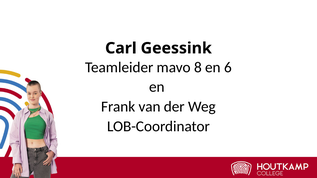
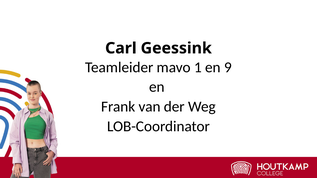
8: 8 -> 1 (198, 67)
6: 6 -> 9 (228, 67)
